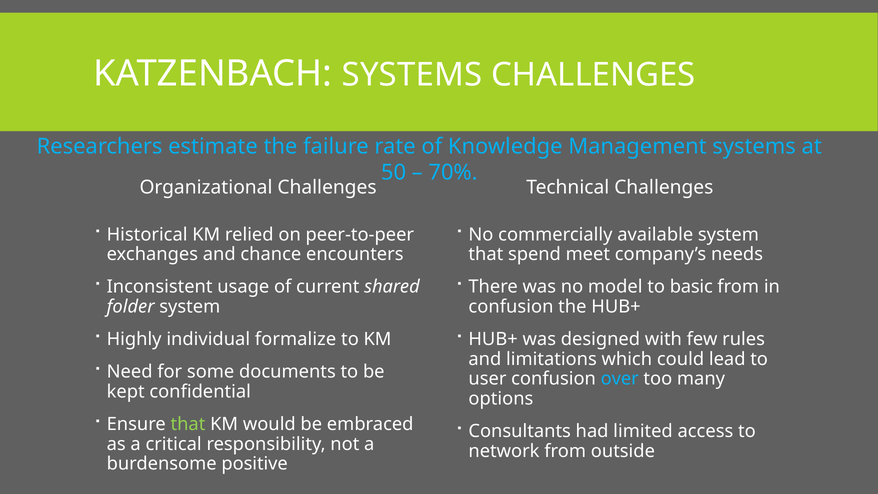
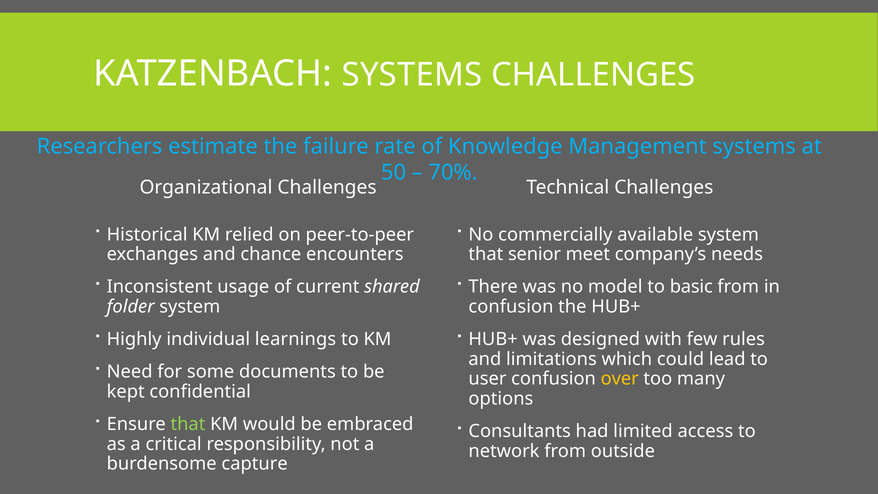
spend: spend -> senior (535, 254)
formalize: formalize -> learnings (296, 339)
over colour: light blue -> yellow (620, 379)
positive: positive -> capture (255, 464)
